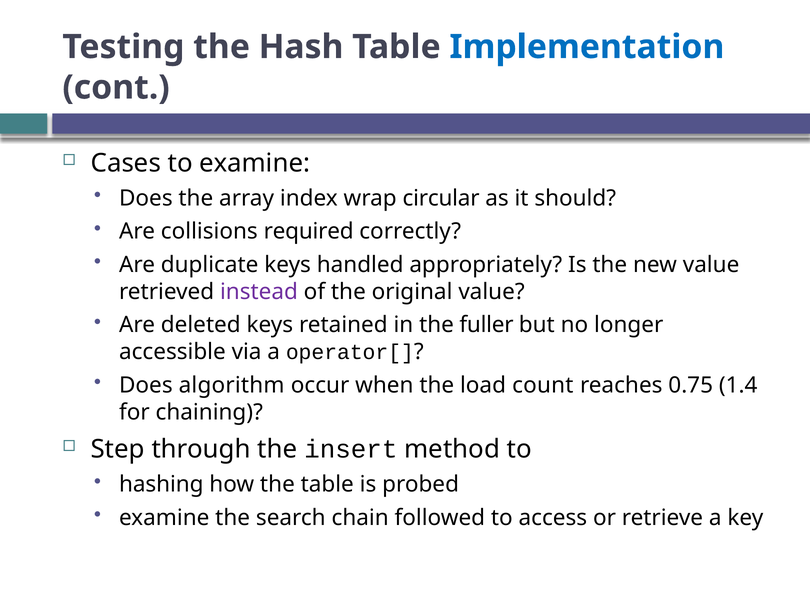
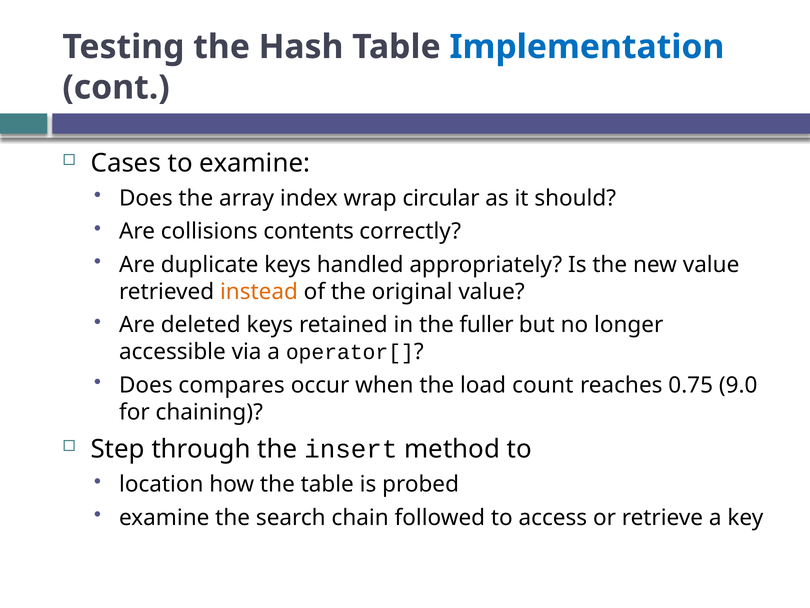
required: required -> contents (309, 231)
instead colour: purple -> orange (259, 292)
algorithm: algorithm -> compares (232, 385)
1.4: 1.4 -> 9.0 (738, 385)
hashing: hashing -> location (161, 484)
